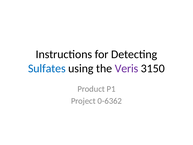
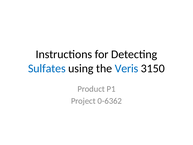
Veris colour: purple -> blue (127, 68)
